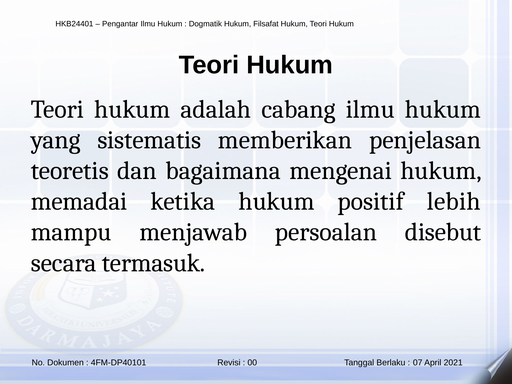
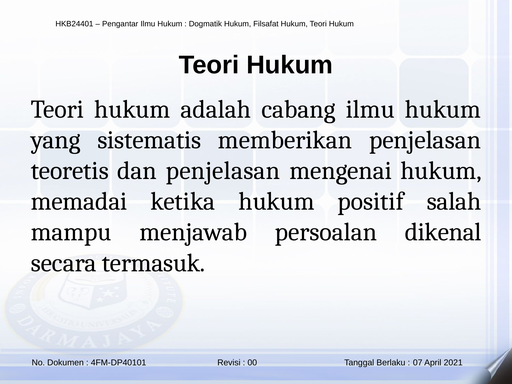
dan bagaimana: bagaimana -> penjelasan (223, 171)
lebih: lebih -> salah (454, 201)
disebut: disebut -> dikenal (443, 232)
